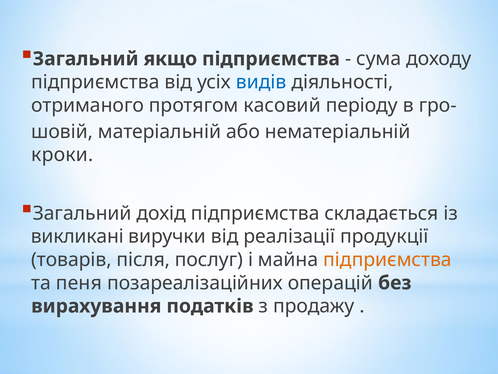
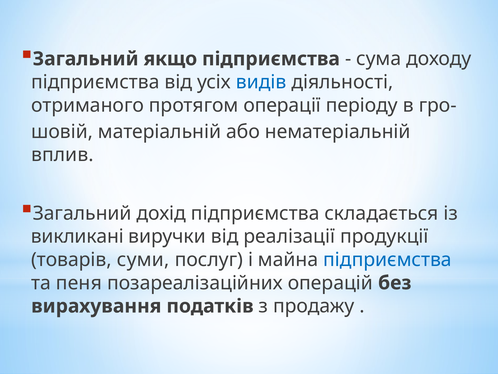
касовий: касовий -> операції (282, 105)
кроки: кроки -> вплив (62, 155)
після: після -> суми (143, 259)
підприємства colour: orange -> blue (388, 259)
